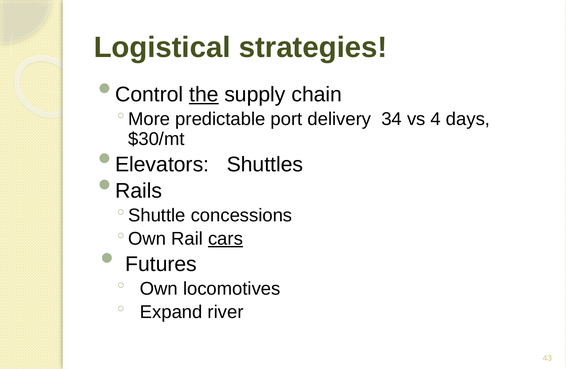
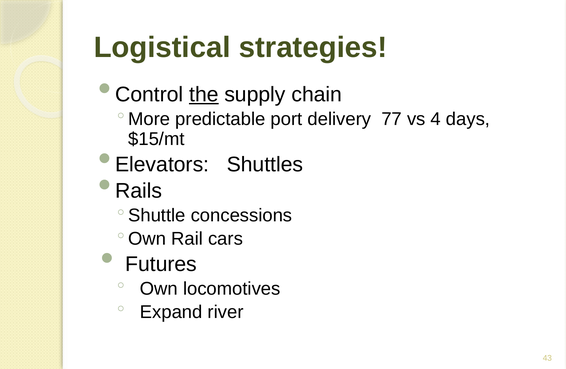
34: 34 -> 77 (392, 119)
$30/mt: $30/mt -> $15/mt (156, 139)
cars underline: present -> none (226, 239)
